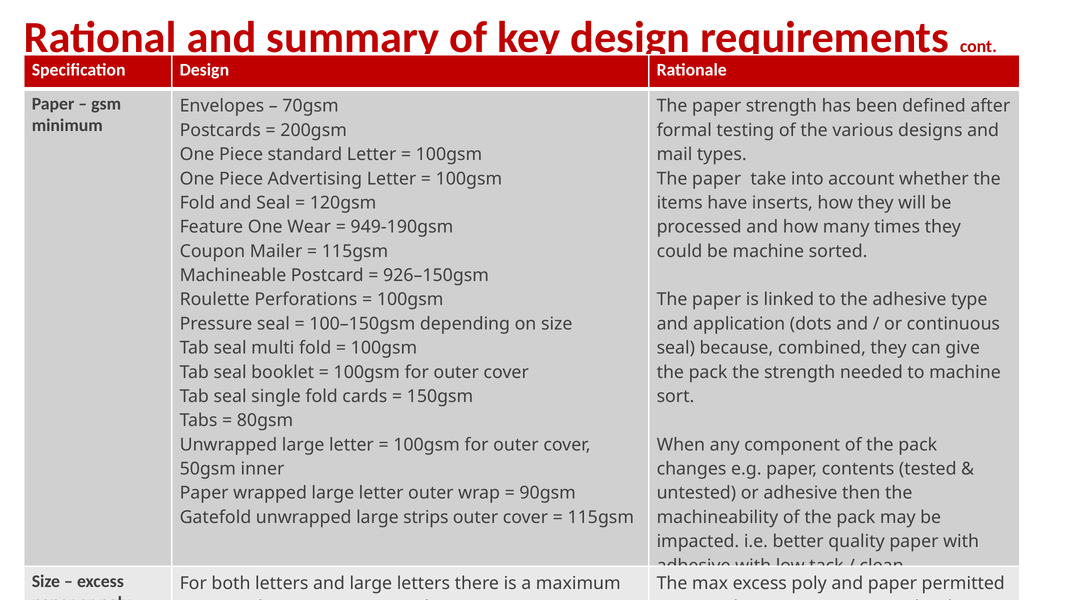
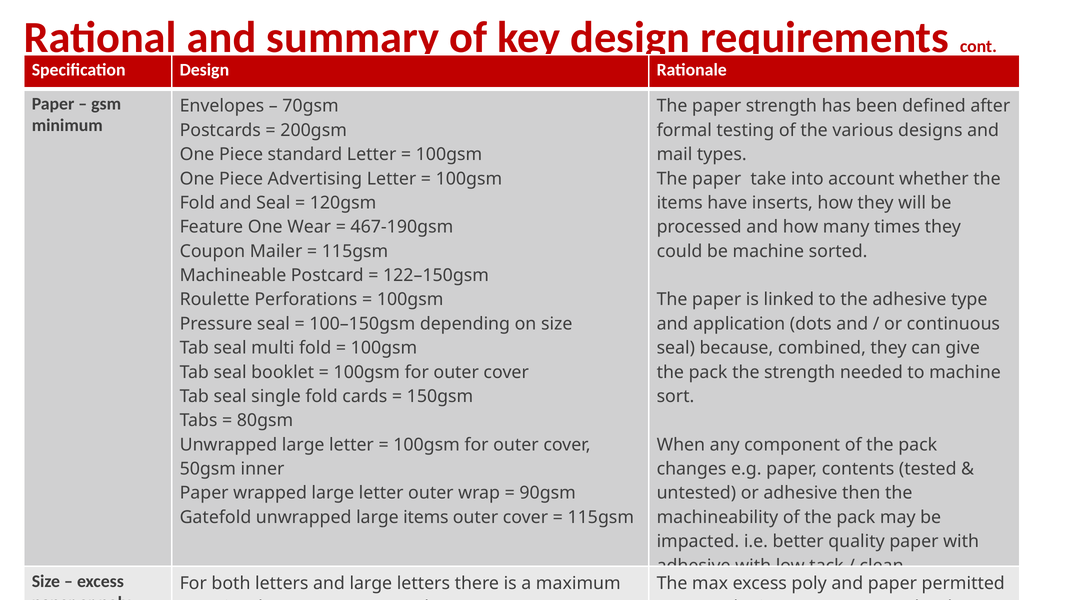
949-190gsm: 949-190gsm -> 467-190gsm (402, 227)
926–150gsm: 926–150gsm -> 122–150gsm (436, 276)
large strips: strips -> items (426, 517)
